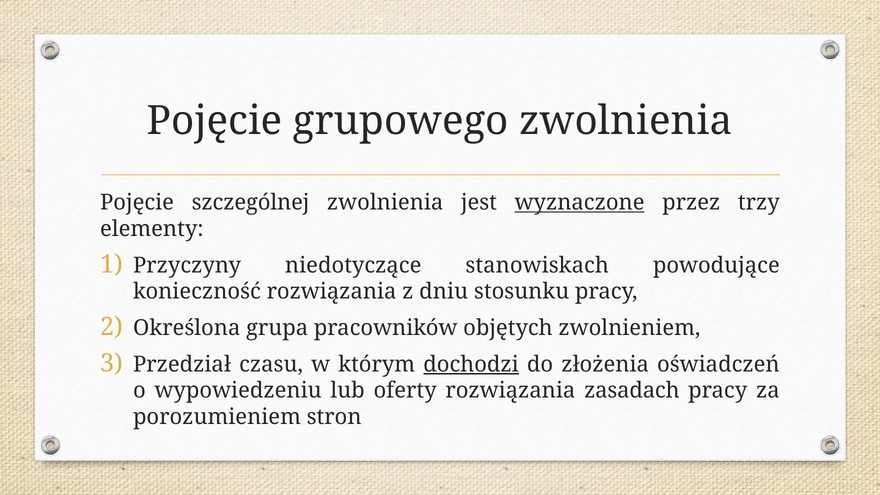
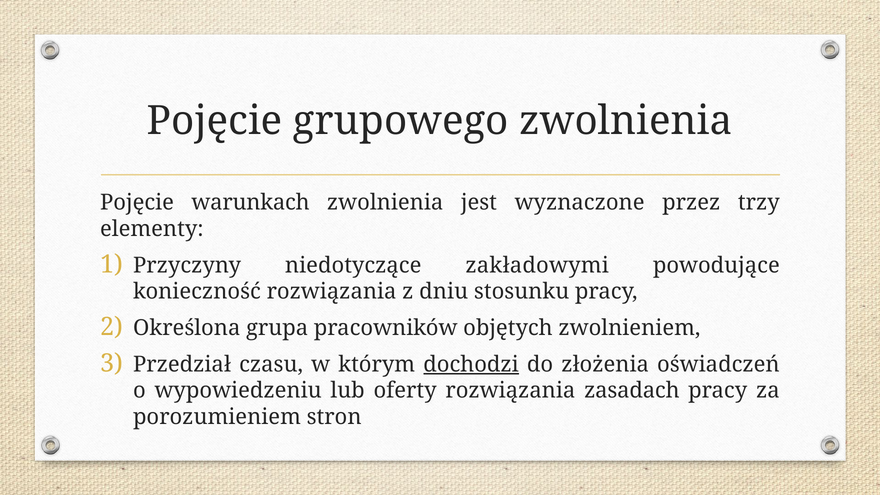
szczególnej: szczególnej -> warunkach (251, 203)
wyznaczone underline: present -> none (580, 203)
stanowiskach: stanowiskach -> zakładowymi (537, 265)
